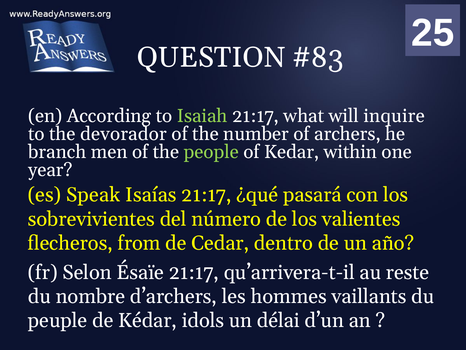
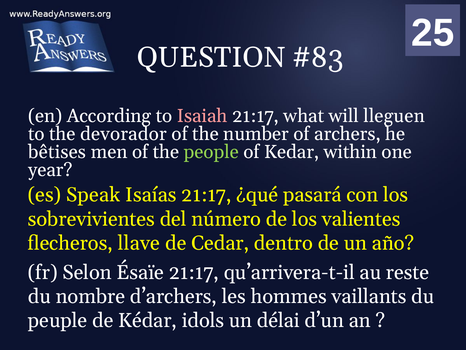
Isaiah colour: light green -> pink (202, 116)
inquire: inquire -> lleguen (394, 116)
branch: branch -> bêtises (57, 152)
from: from -> llave (139, 243)
